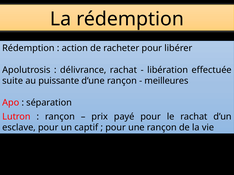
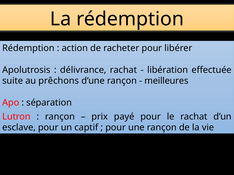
puissante: puissante -> prêchons (59, 81)
